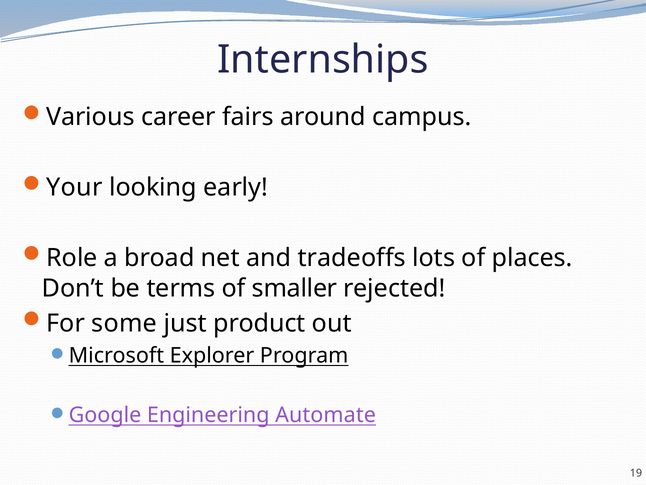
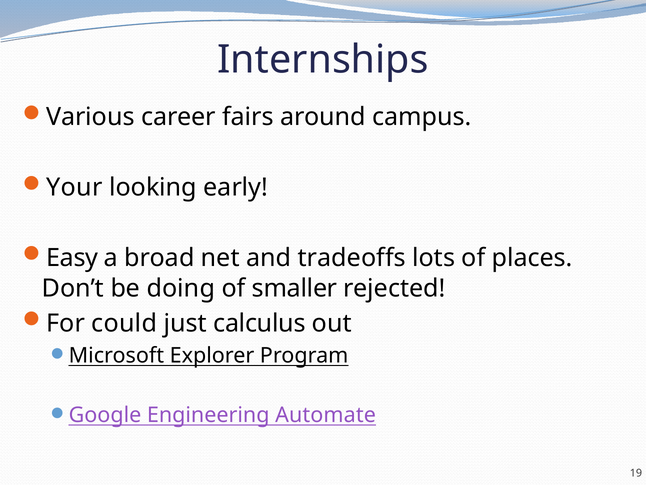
Role: Role -> Easy (72, 258)
terms: terms -> doing (181, 288)
some: some -> could (124, 323)
product: product -> calculus (260, 323)
